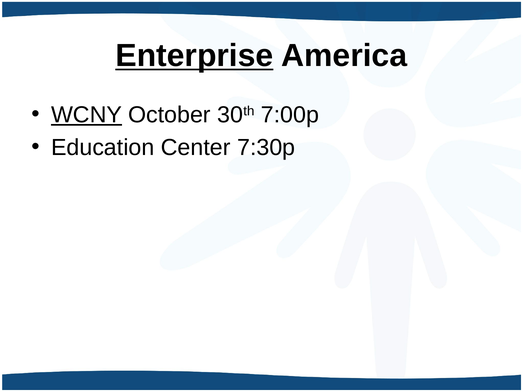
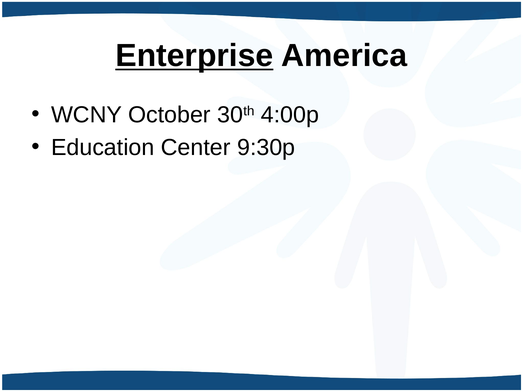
WCNY underline: present -> none (86, 115)
7:00p: 7:00p -> 4:00p (290, 115)
7:30p: 7:30p -> 9:30p (266, 147)
